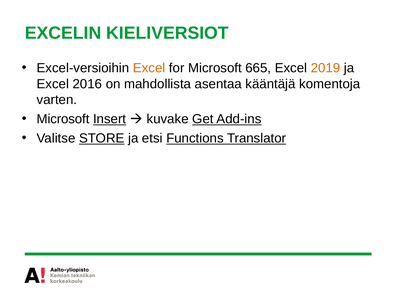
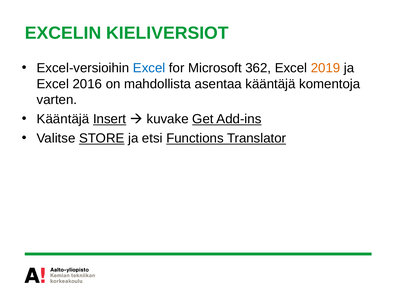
Excel colour: orange -> blue (149, 68)
665: 665 -> 362 (258, 68)
Microsoft: Microsoft -> Kääntäjä (63, 119)
